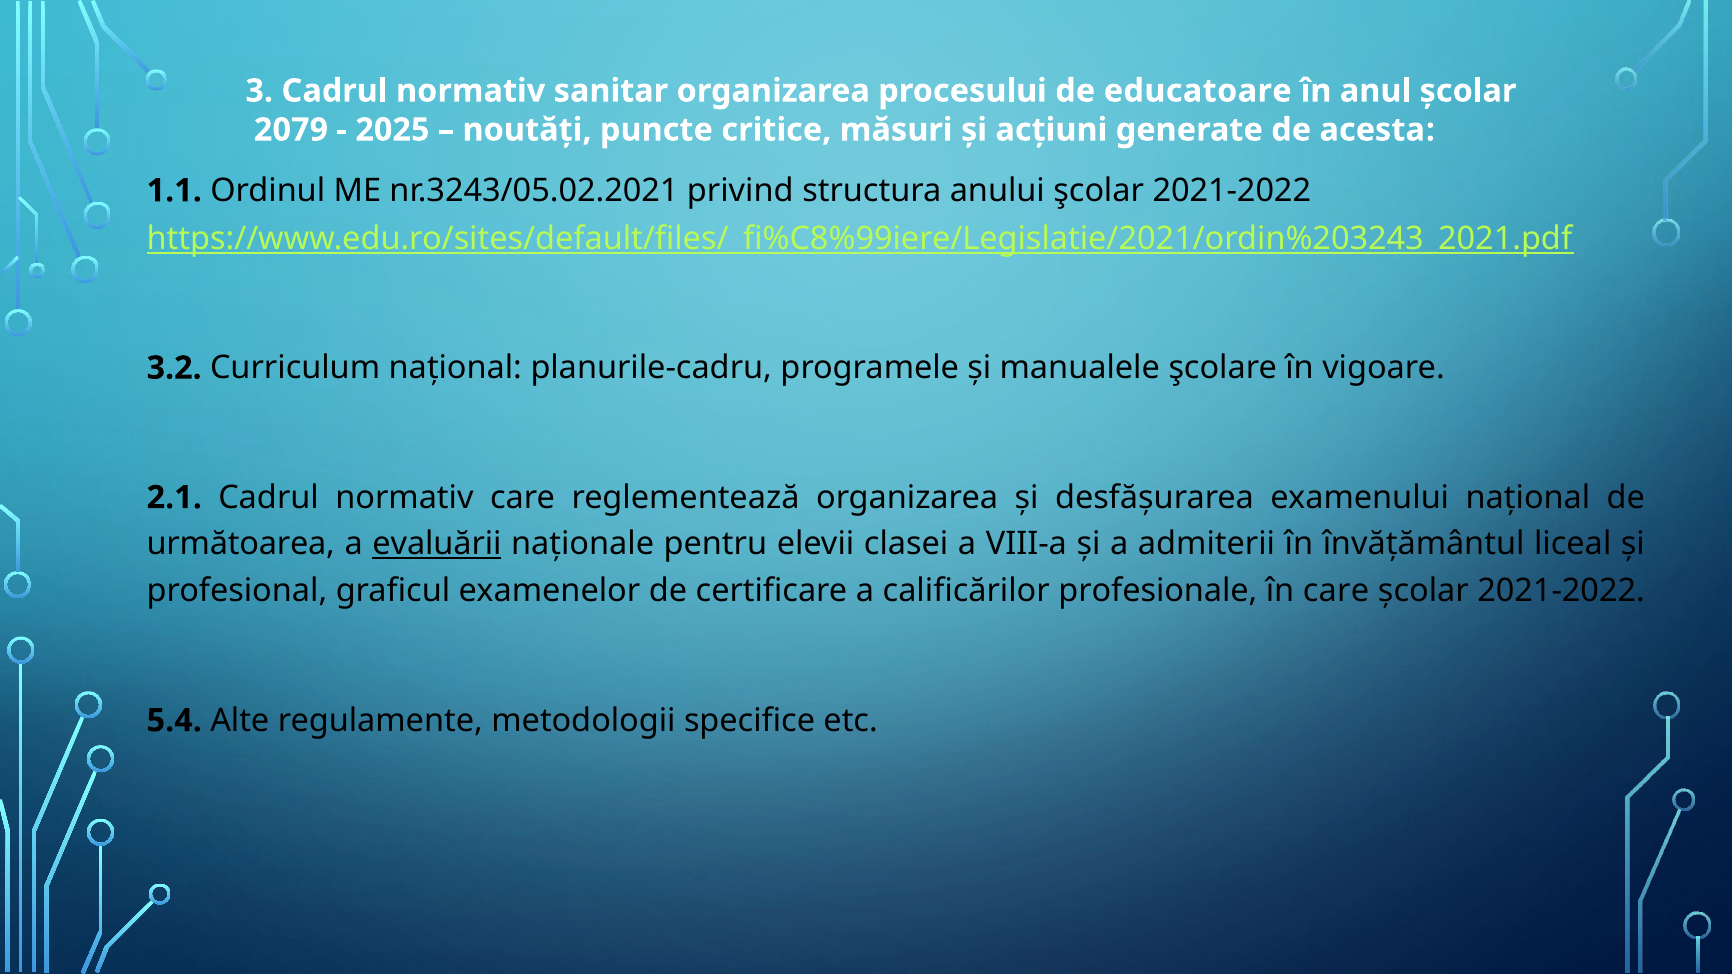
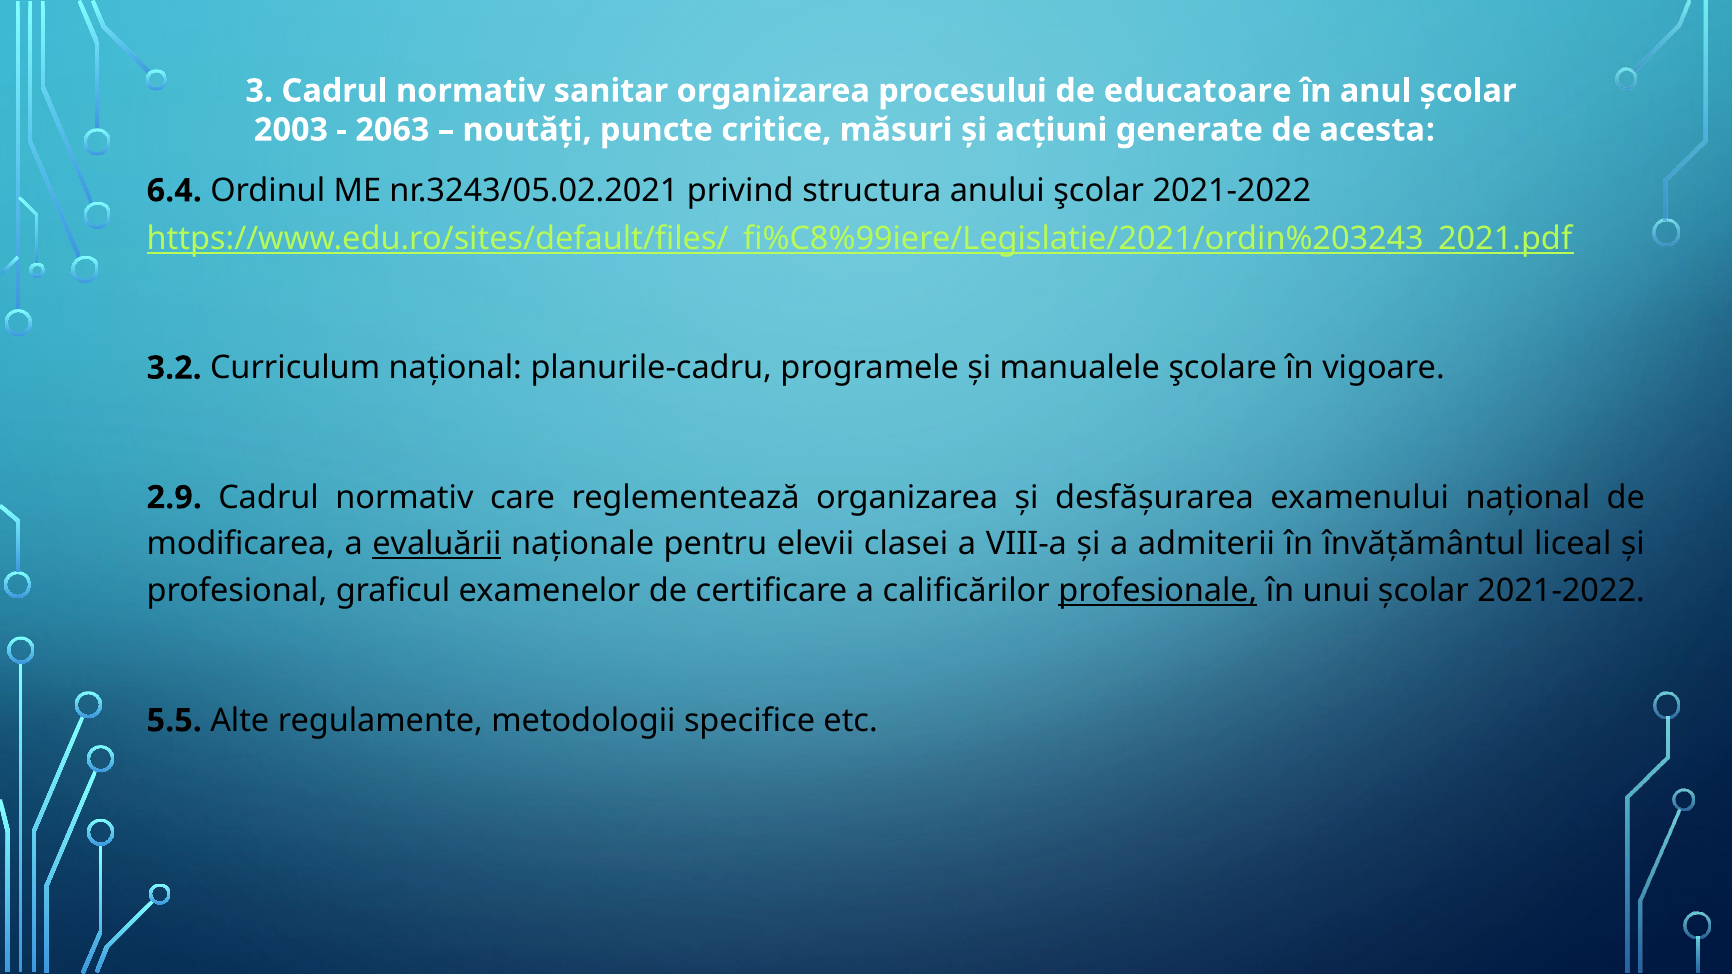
2079: 2079 -> 2003 (291, 130)
2025: 2025 -> 2063 (392, 130)
1.1: 1.1 -> 6.4 (174, 191)
2.1: 2.1 -> 2.9 (174, 498)
următoarea: următoarea -> modificarea (241, 544)
profesionale underline: none -> present (1158, 591)
în care: care -> unui (1336, 591)
5.4: 5.4 -> 5.5 (174, 721)
